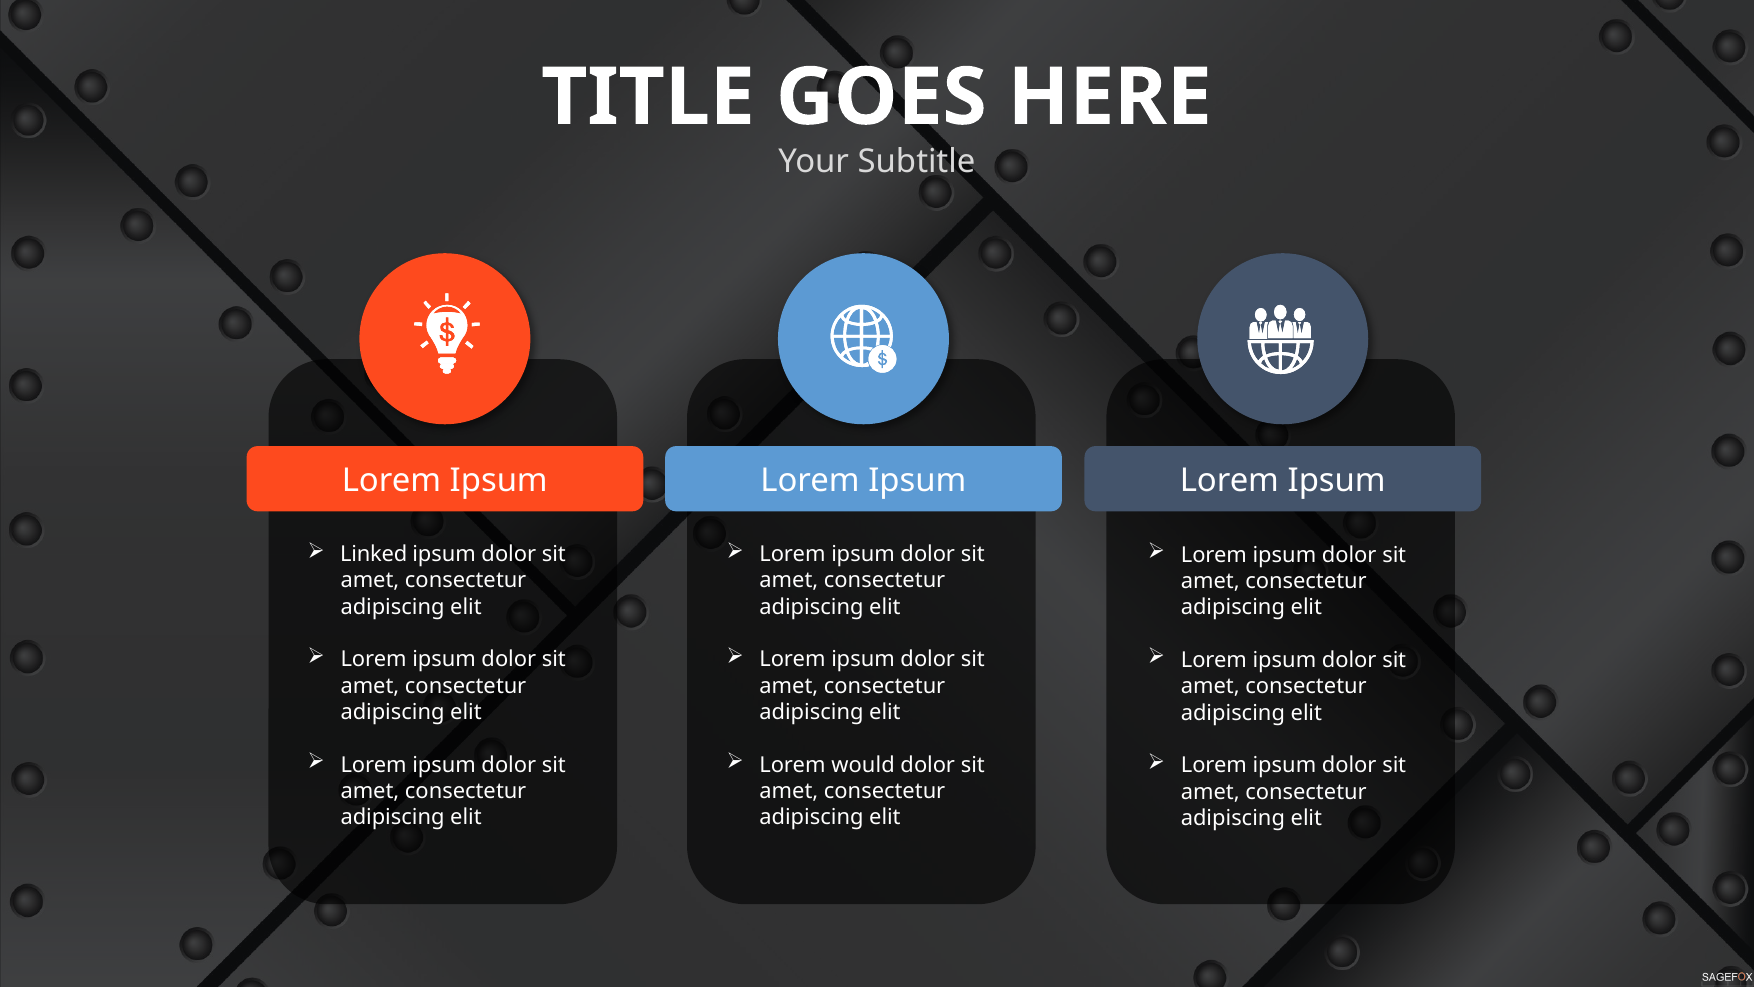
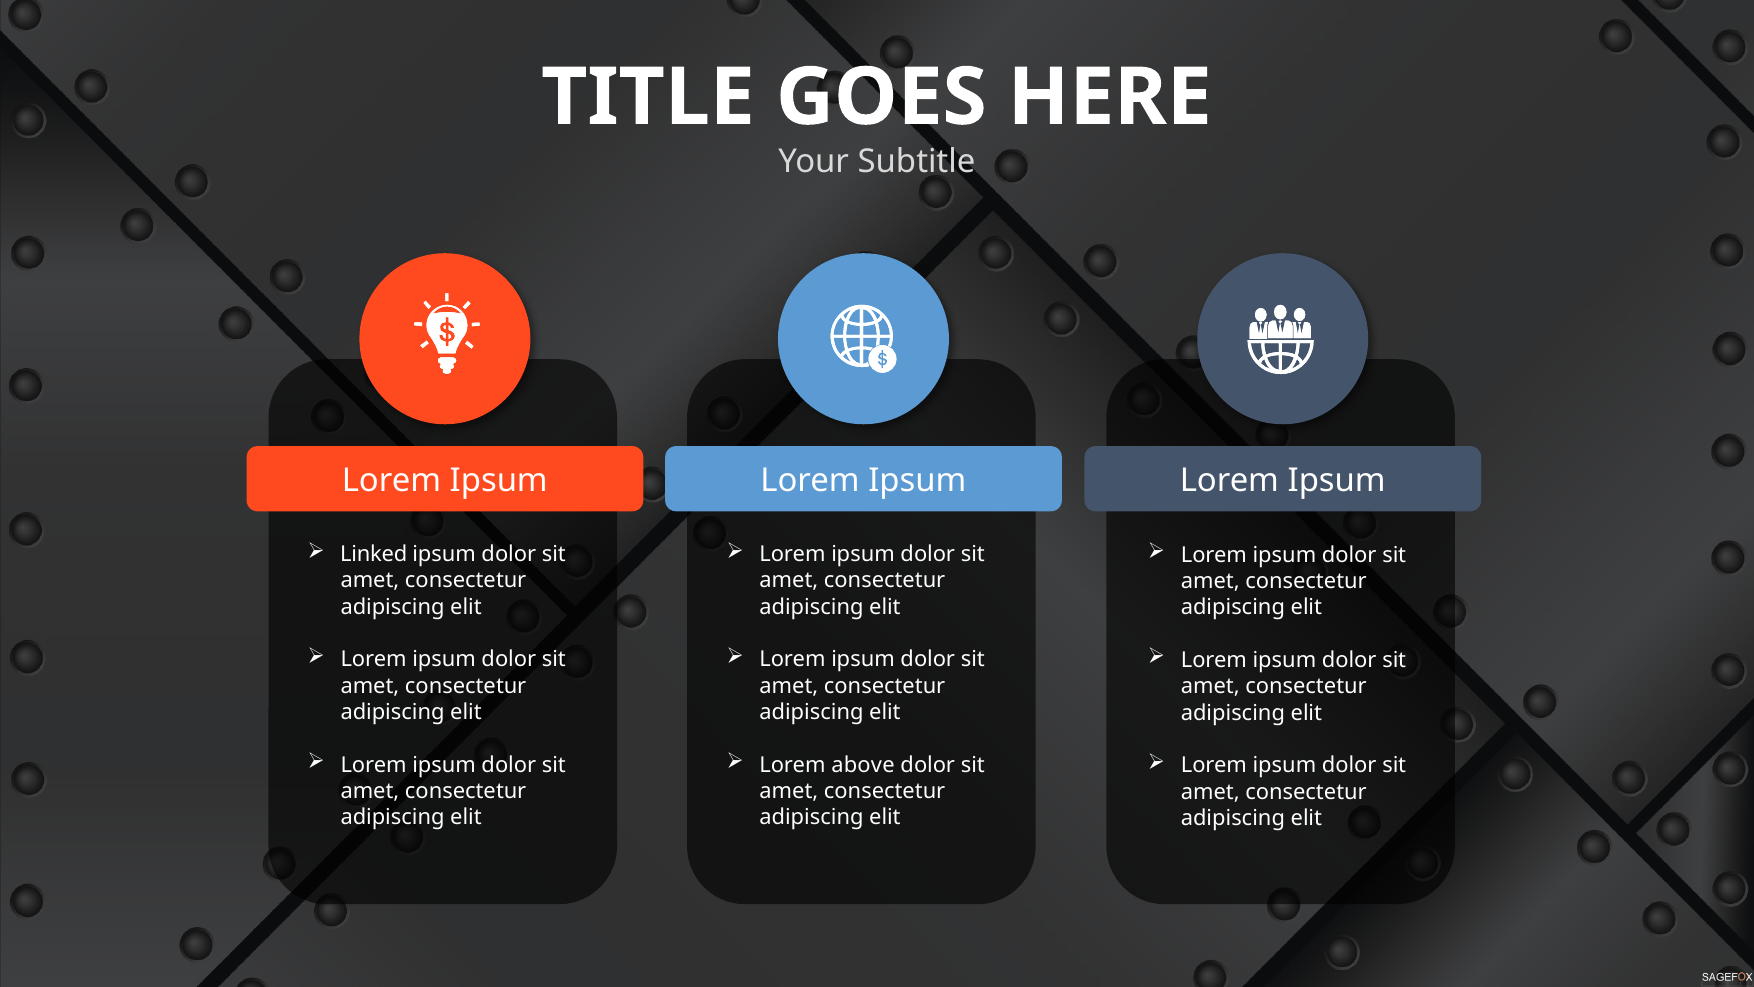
would: would -> above (863, 765)
